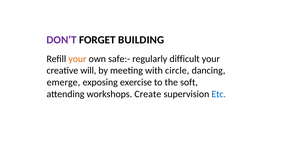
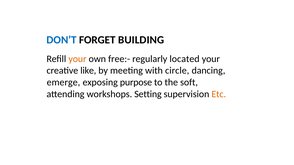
DON’T colour: purple -> blue (62, 40)
safe:-: safe:- -> free:- (119, 59)
difficult: difficult -> located (185, 59)
will: will -> like (88, 71)
exercise: exercise -> purpose (136, 82)
Create: Create -> Setting (148, 94)
Etc colour: blue -> orange (219, 94)
